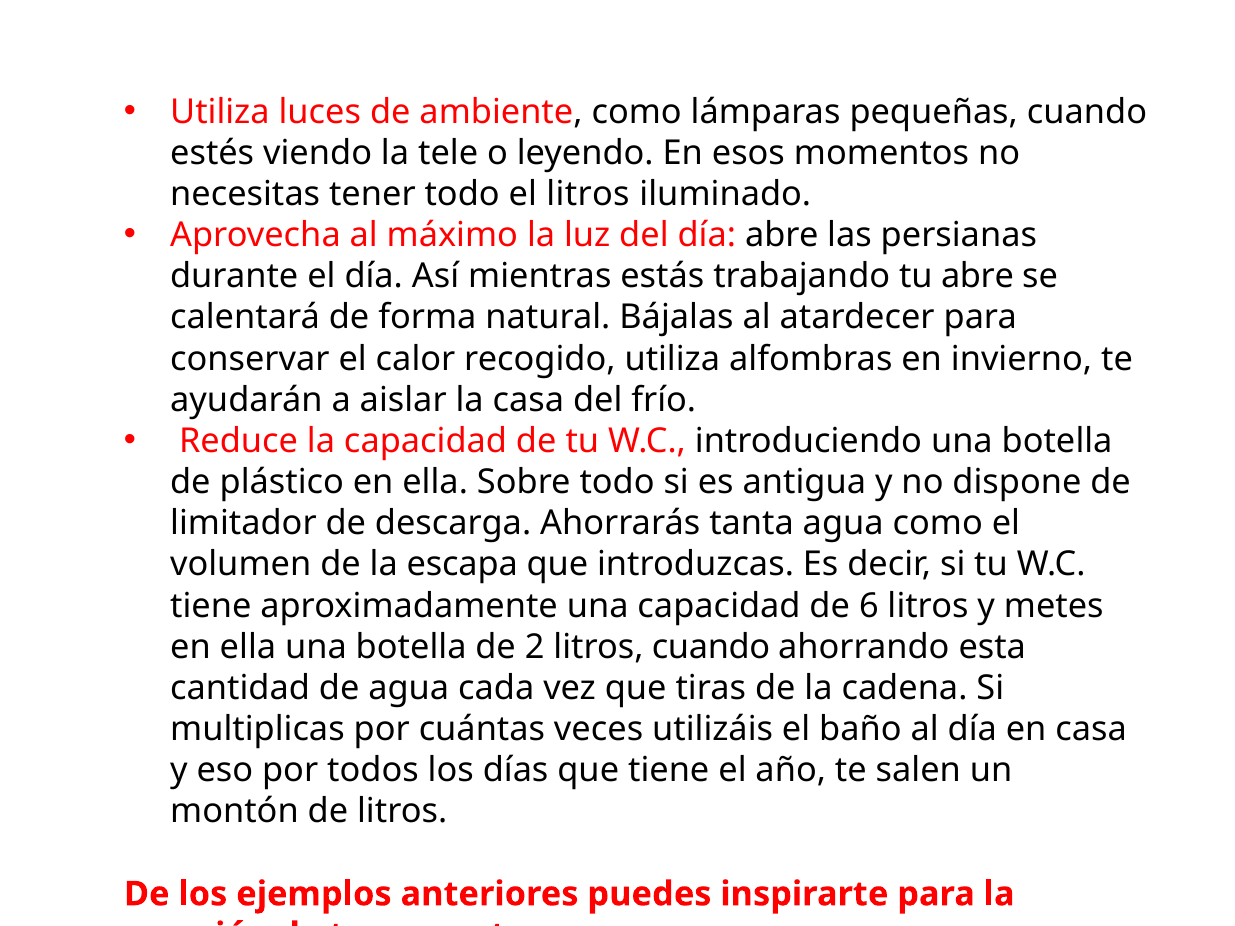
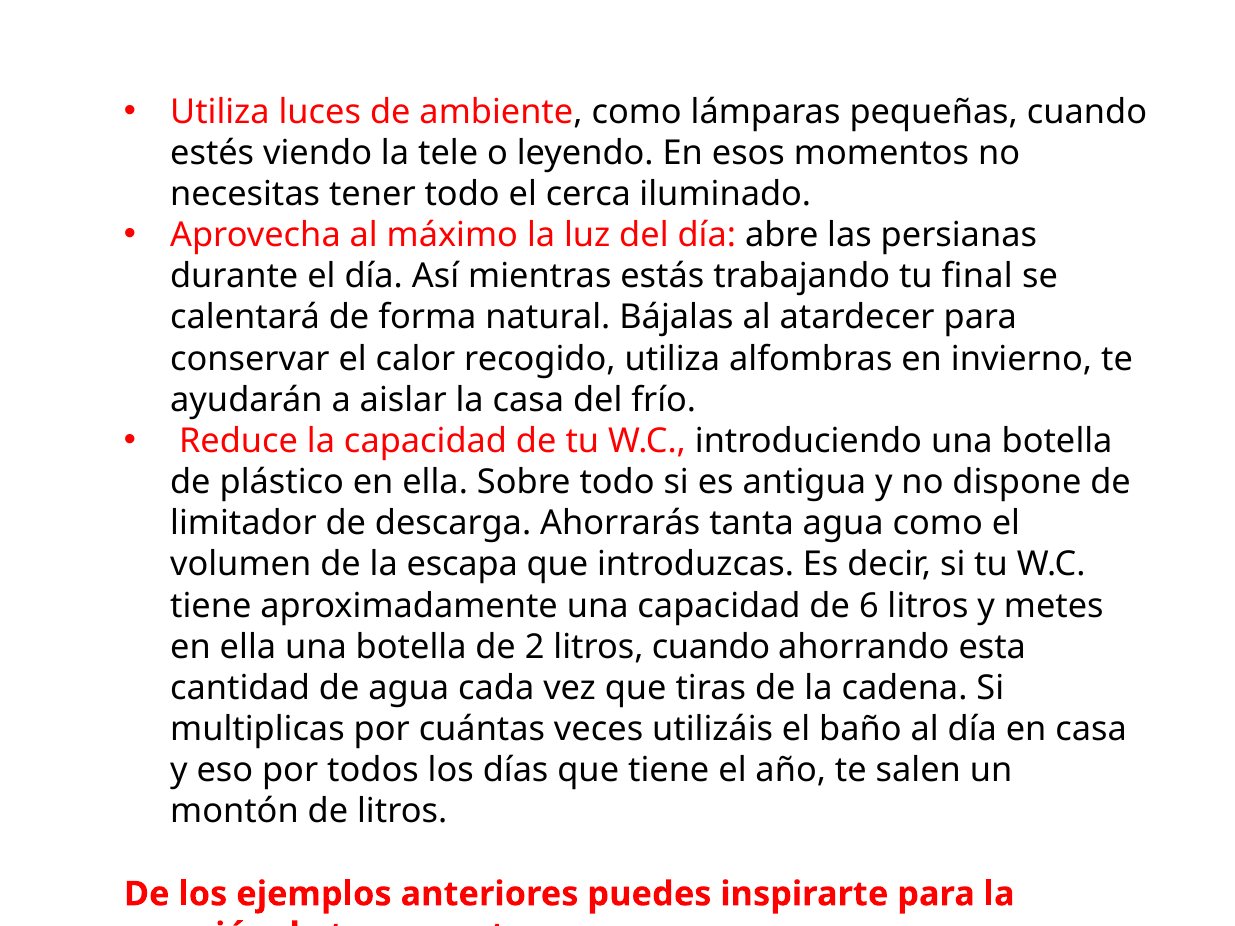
el litros: litros -> cerca (588, 194)
tu abre: abre -> final (977, 277)
